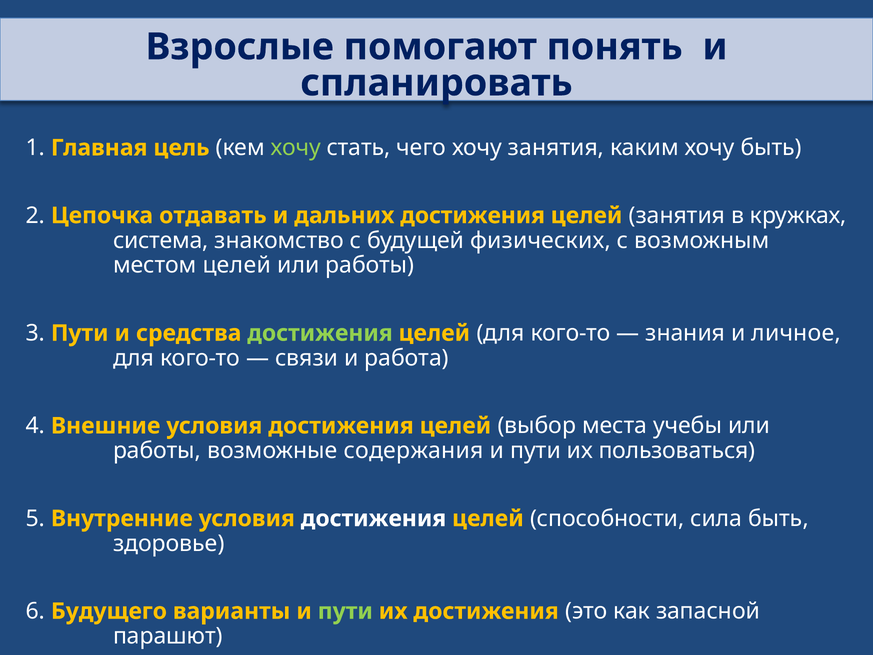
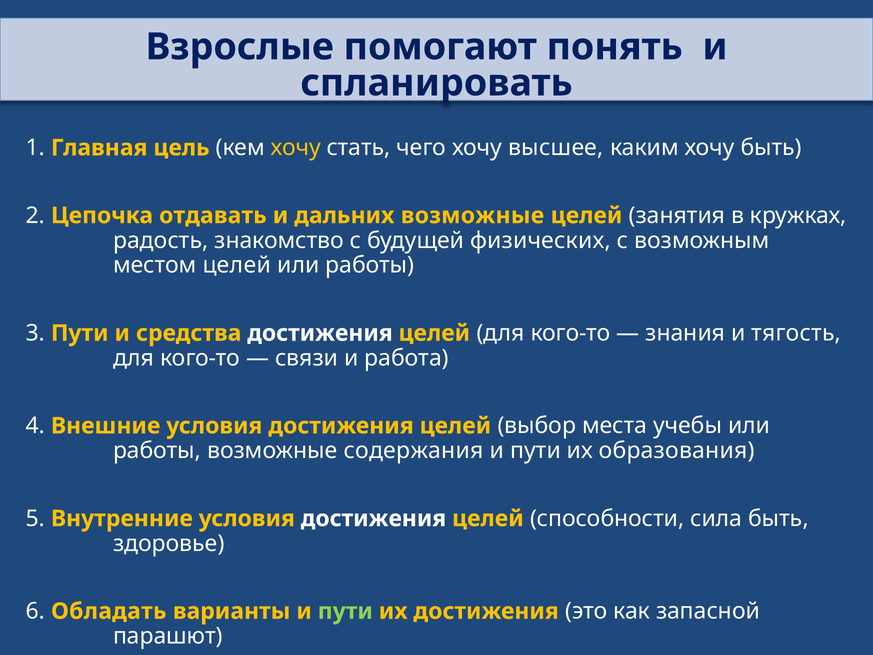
хочу colour: light green -> yellow (296, 148)
хочу занятия: занятия -> высшее (556, 148)
дальних достижения: достижения -> возможные (472, 215)
система: система -> радость (161, 240)
достижения colour: light green -> white (320, 333)
личное: личное -> тягость (796, 333)
пользоваться: пользоваться -> образования (677, 451)
Будущего: Будущего -> Обладать (109, 611)
